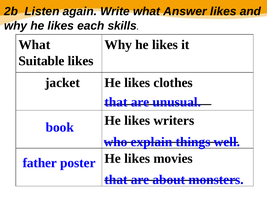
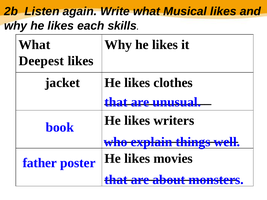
Answer: Answer -> Musical (185, 11)
Suitable: Suitable -> Deepest (41, 61)
